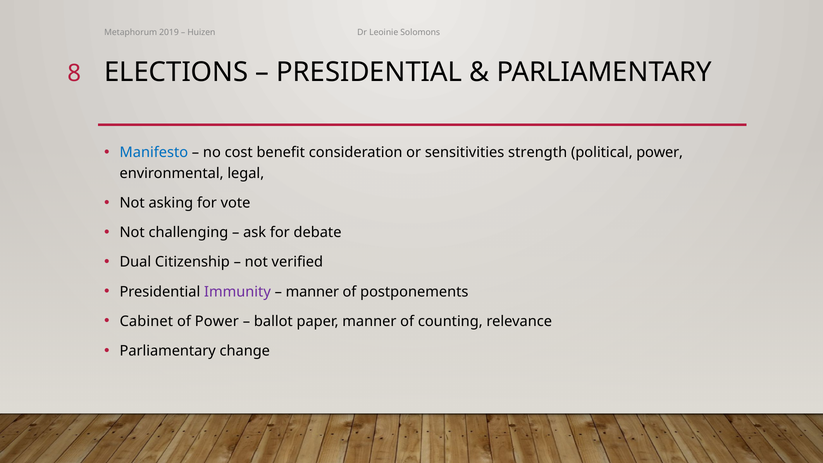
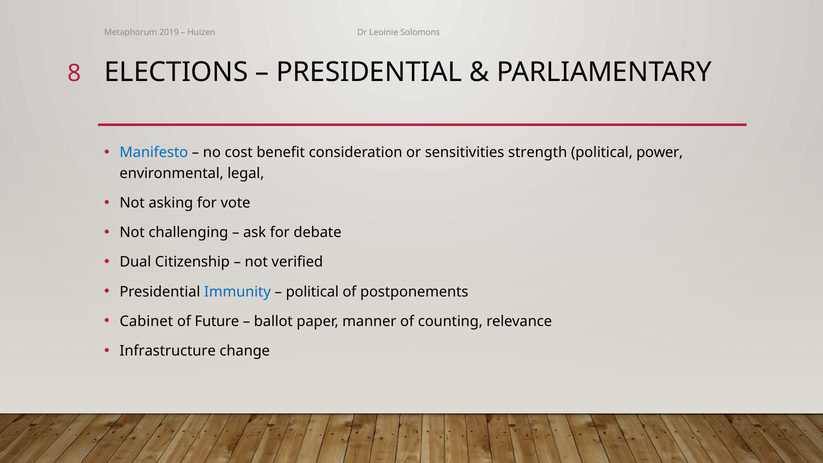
Immunity colour: purple -> blue (237, 292)
manner: manner -> political (312, 292)
of Power: Power -> Future (217, 321)
Parliamentary: Parliamentary -> Infrastructure (168, 351)
